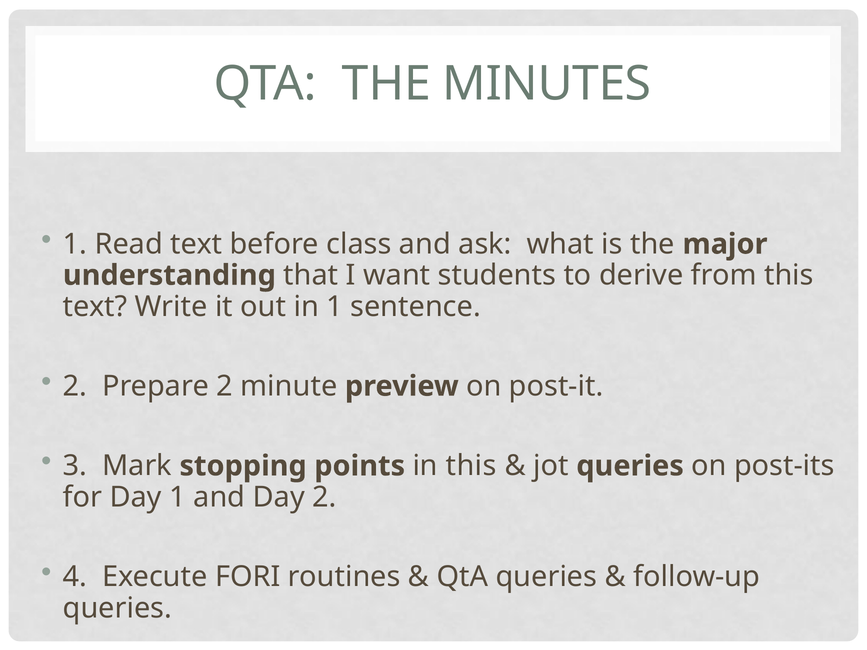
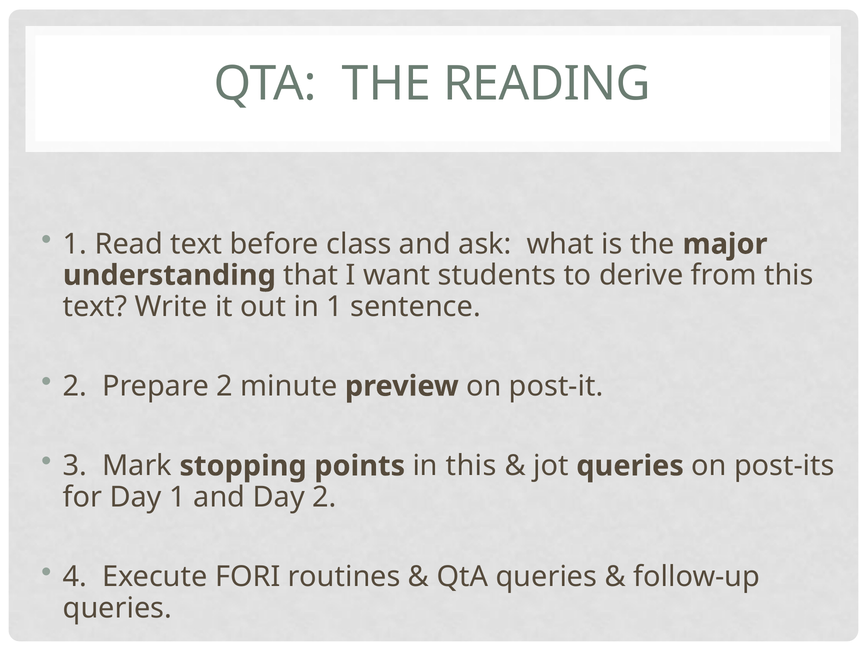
MINUTES: MINUTES -> READING (547, 84)
